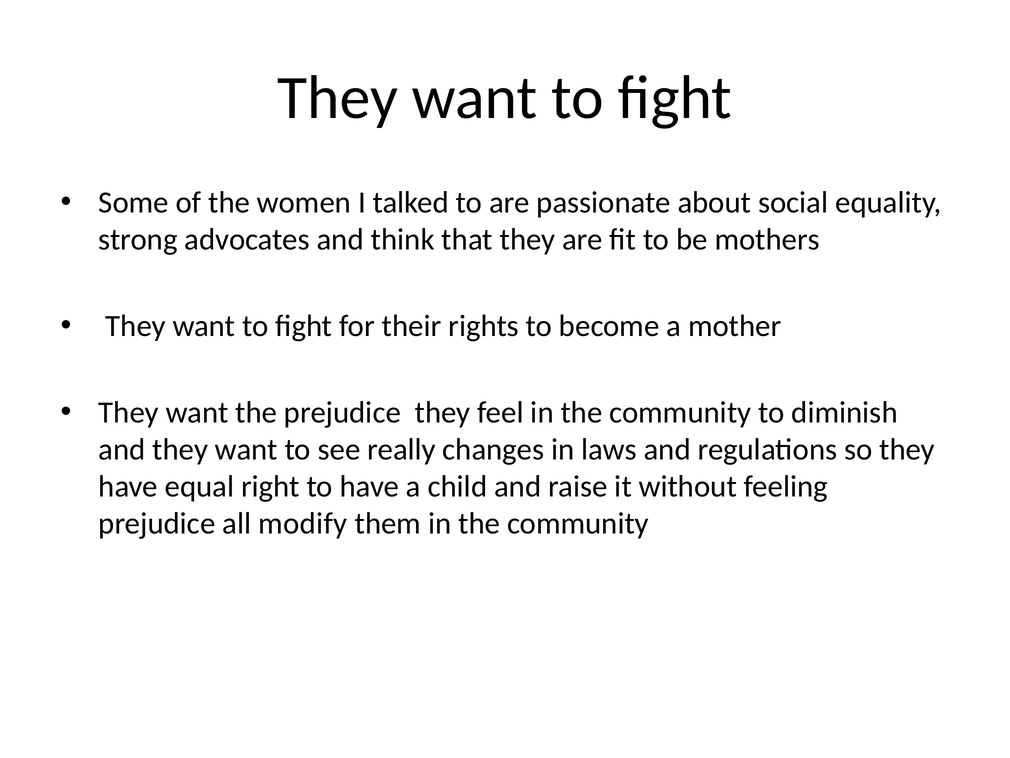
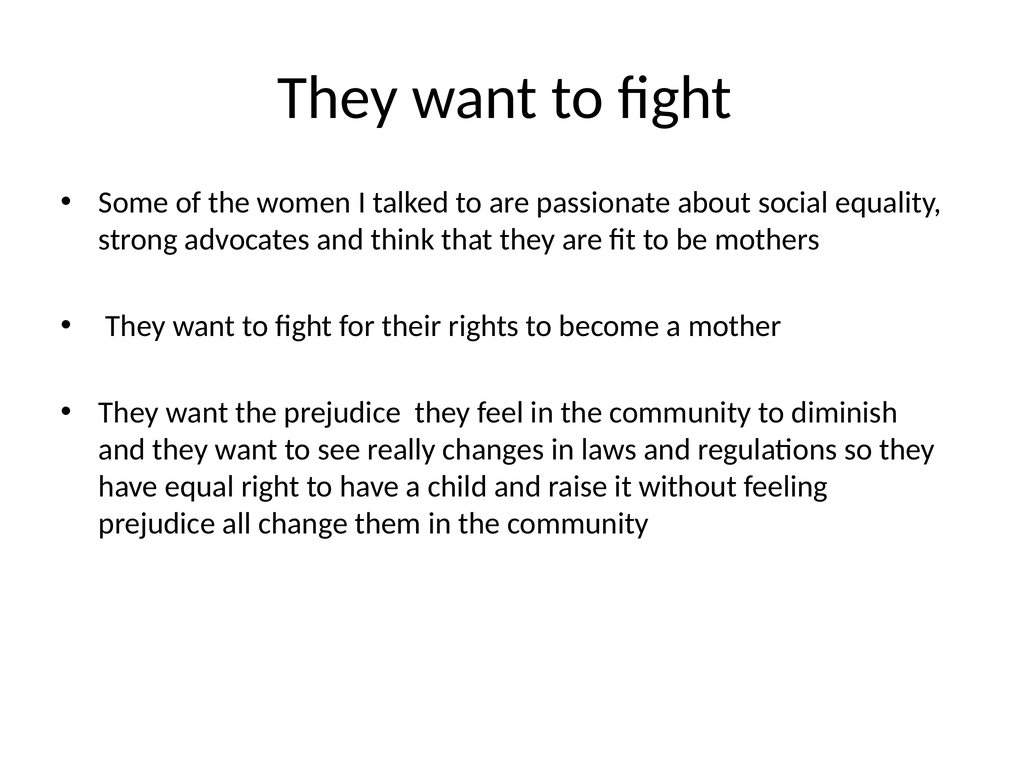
modify: modify -> change (303, 523)
